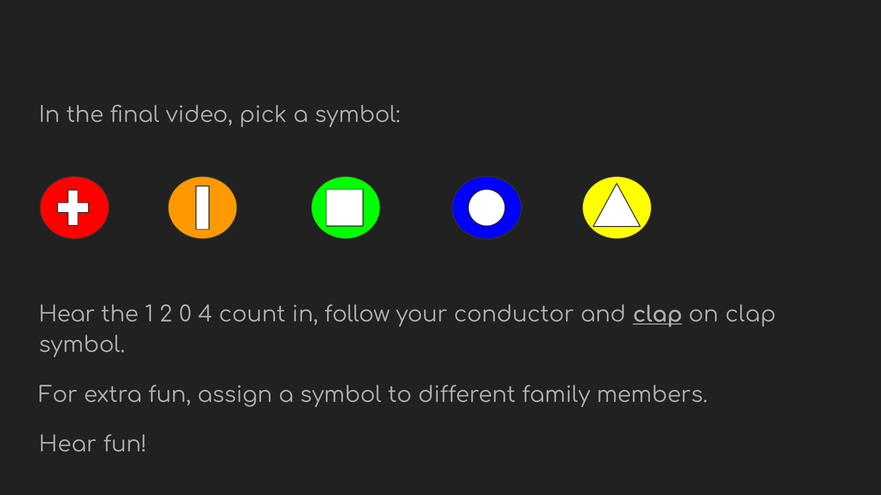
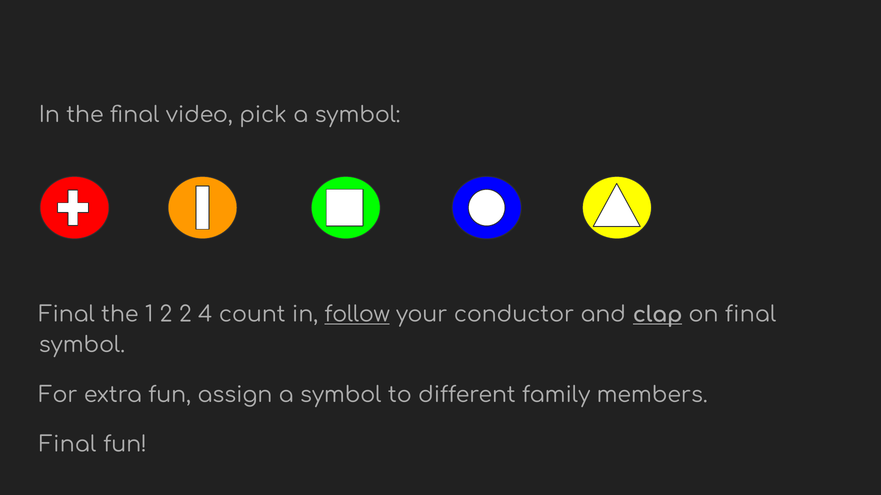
Hear: Hear -> Final (67, 315)
2 0: 0 -> 2 (185, 315)
follow underline: none -> present (357, 315)
on clap: clap -> final (751, 315)
Hear: Hear -> Final (68, 445)
